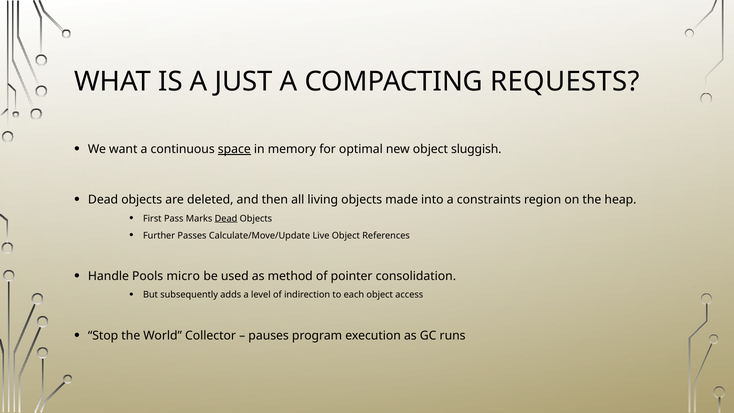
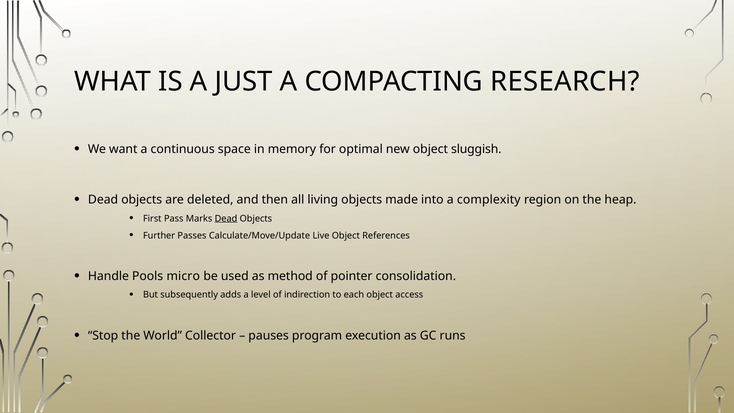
REQUESTS: REQUESTS -> RESEARCH (565, 82)
space underline: present -> none (234, 149)
constraints: constraints -> complexity (489, 200)
